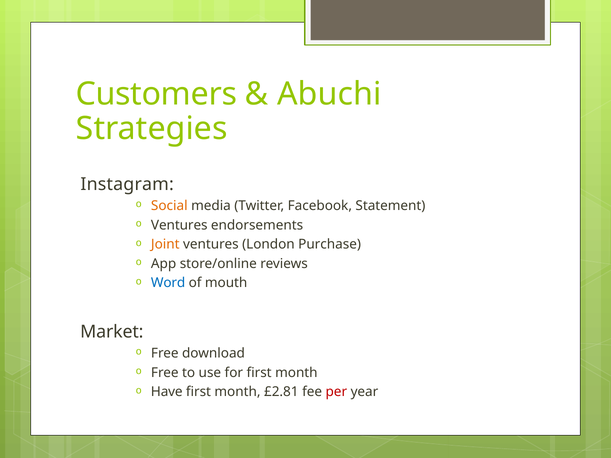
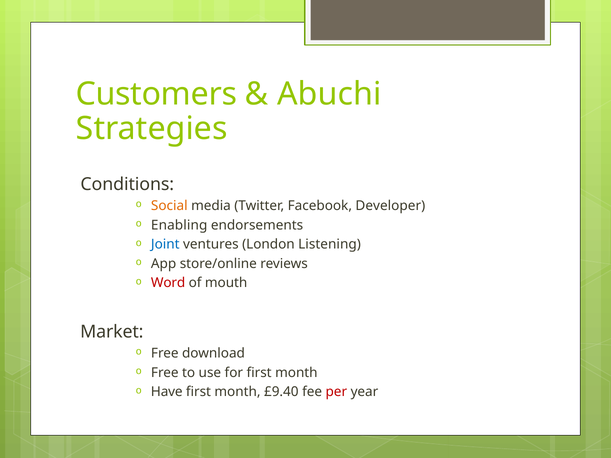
Instagram: Instagram -> Conditions (127, 184)
Statement: Statement -> Developer (390, 206)
Ventures: Ventures -> Enabling (179, 225)
Joint colour: orange -> blue (165, 244)
Purchase: Purchase -> Listening (330, 244)
Word colour: blue -> red (168, 283)
£2.81: £2.81 -> £9.40 (281, 392)
